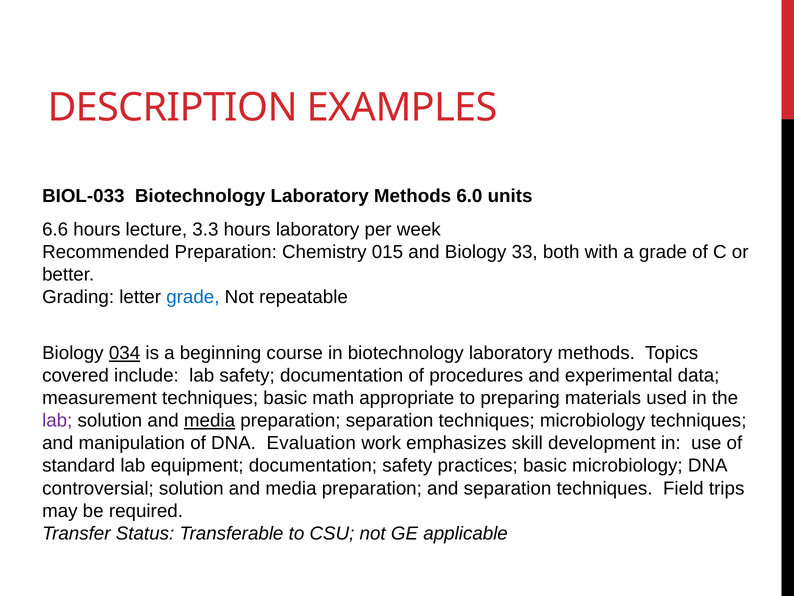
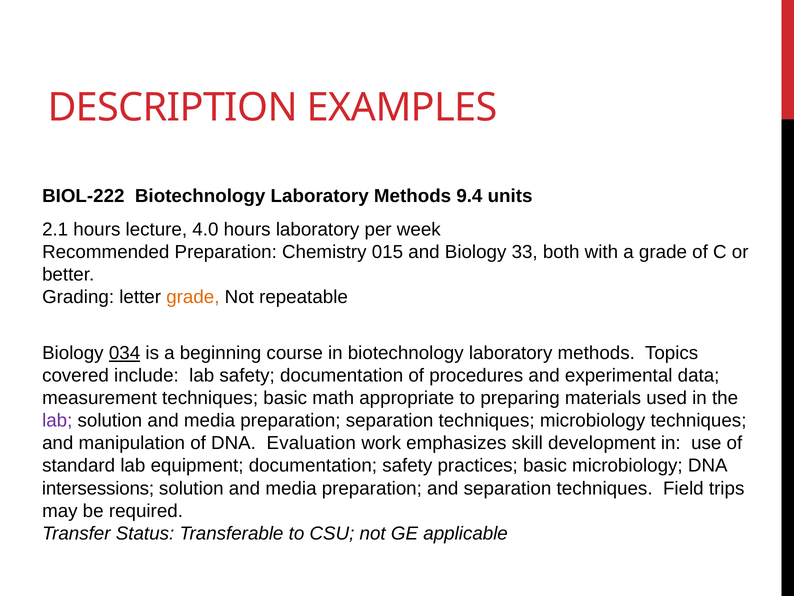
BIOL-033: BIOL-033 -> BIOL-222 (83, 196)
6.0: 6.0 -> 9.4 (469, 196)
6.6: 6.6 -> 2.1 (55, 229)
3.3: 3.3 -> 4.0 (205, 229)
grade colour: blue -> orange (193, 297)
media underline: present -> none (210, 420)
controversial: controversial -> intersessions (98, 488)
